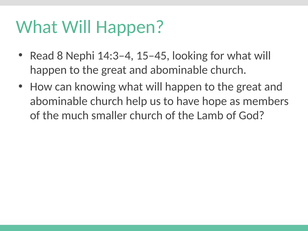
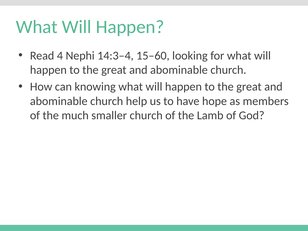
8: 8 -> 4 (60, 56)
15–45: 15–45 -> 15–60 (153, 56)
